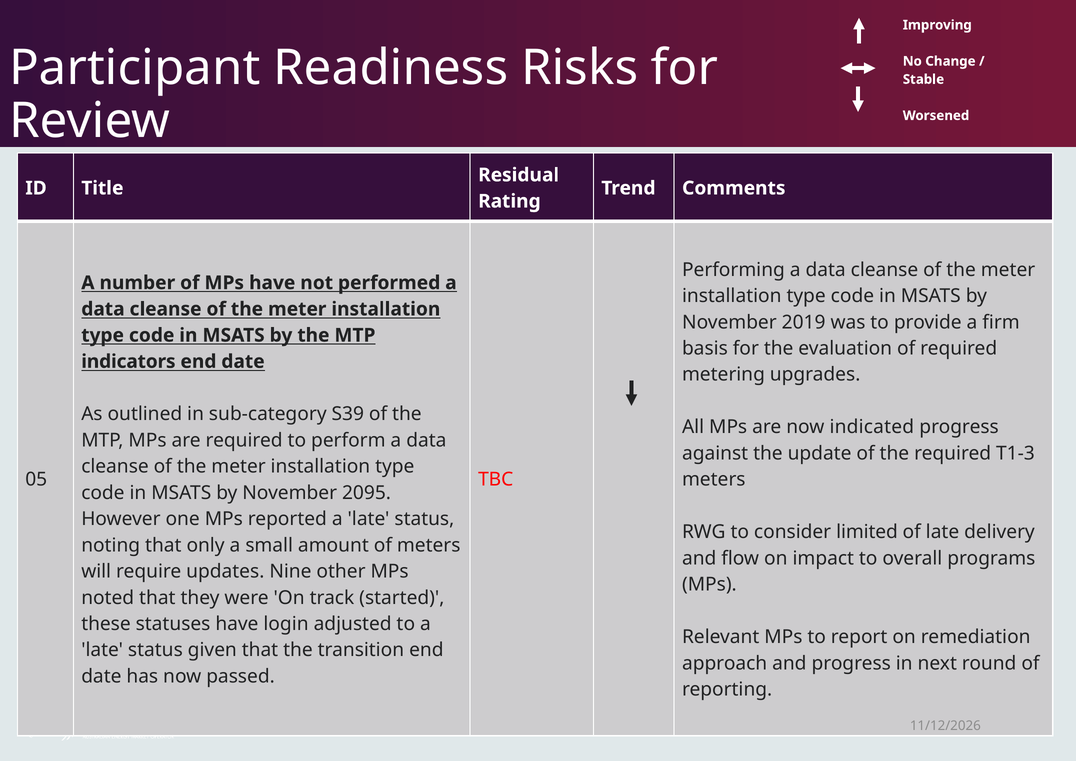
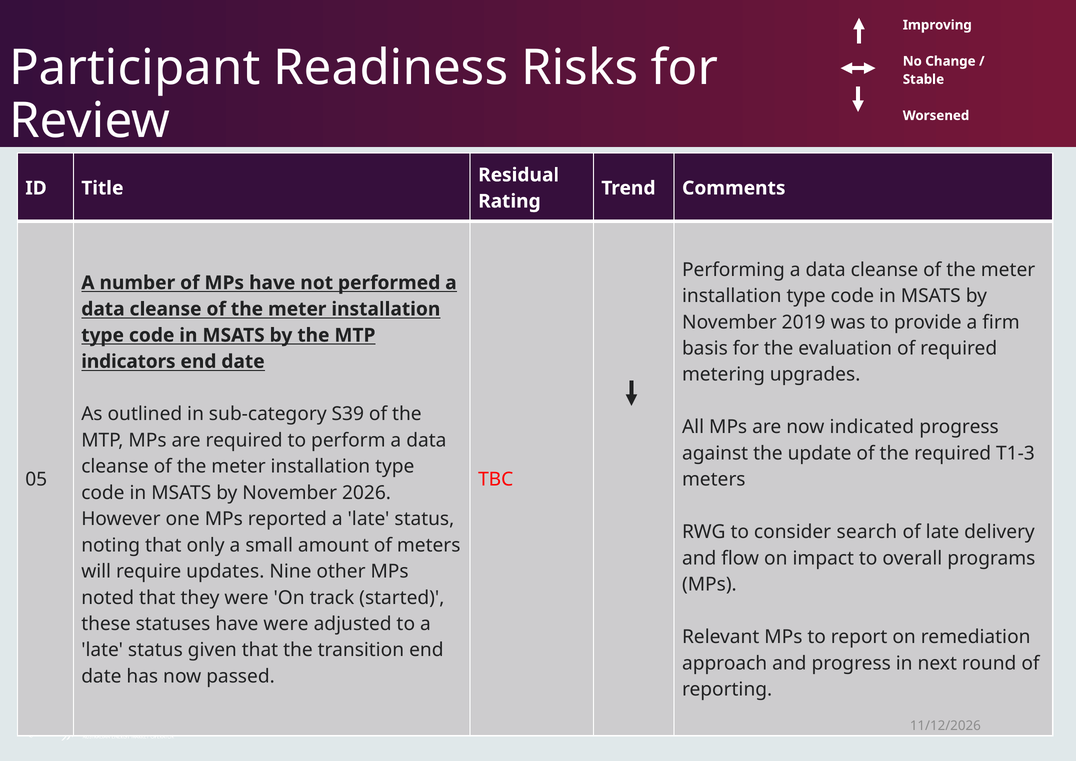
2095: 2095 -> 2026 (367, 493)
limited: limited -> search (867, 532)
have login: login -> were (286, 624)
